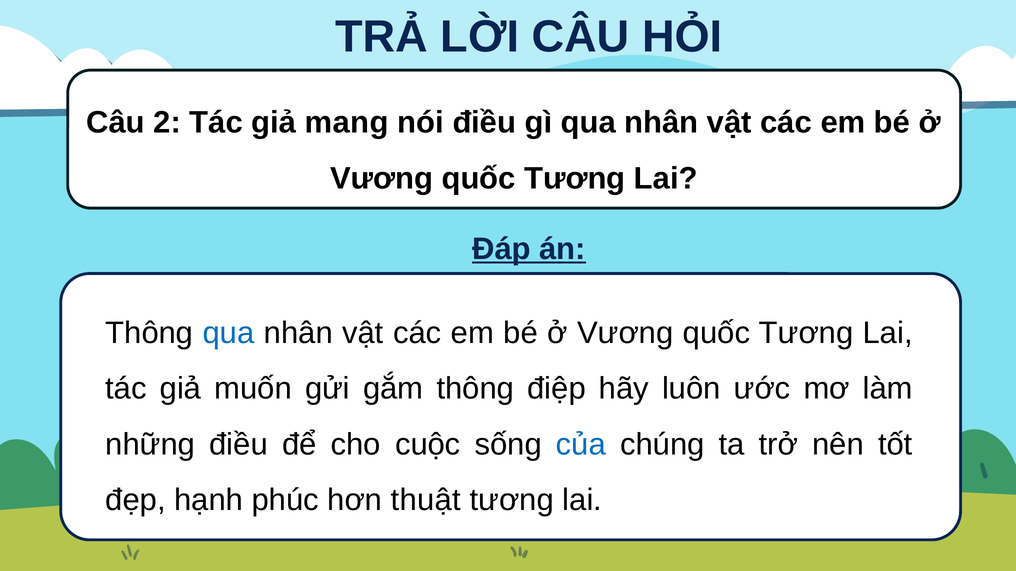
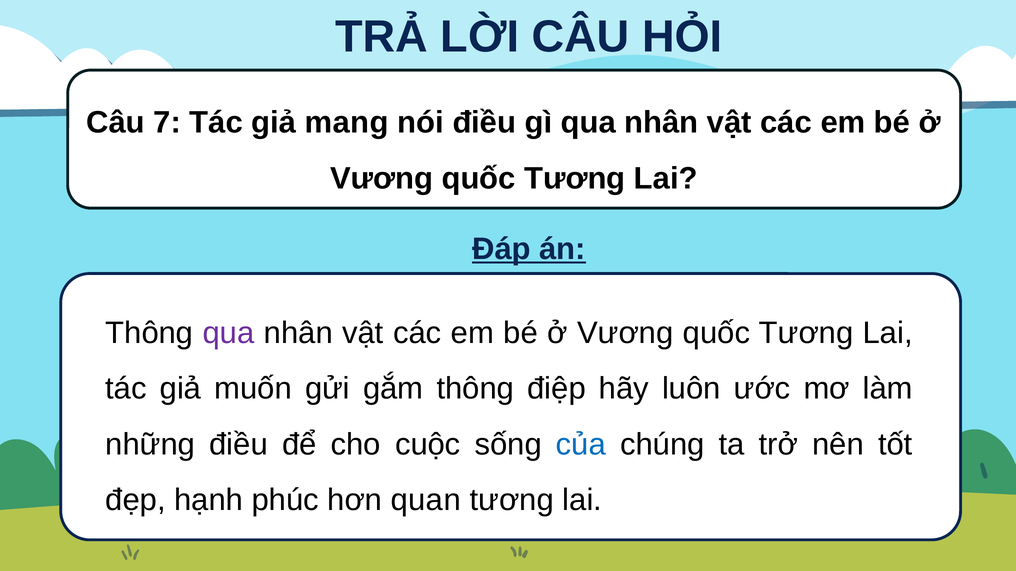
2: 2 -> 7 (167, 123)
qua colour: blue -> purple (229, 333)
thuật: thuật -> quan (426, 501)
